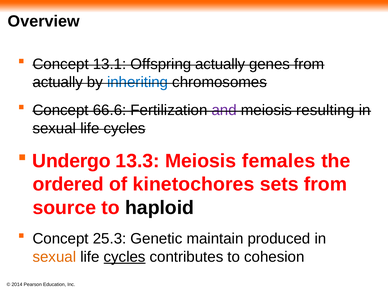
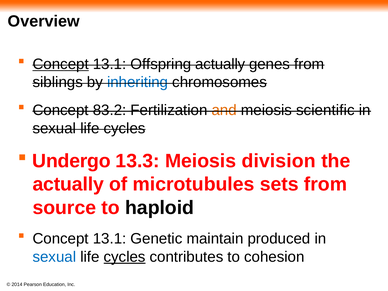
Concept underline: none -> present (61, 64)
actually: actually -> siblings (58, 82)
66.6: 66.6 -> 83.2 (110, 110)
and colour: purple -> orange (224, 110)
resulting: resulting -> scientific (325, 110)
females: females -> division (279, 161)
ordered: ordered -> actually (68, 184)
kinetochores: kinetochores -> microtubules (194, 184)
25.3: 25.3 -> 13.1 (110, 239)
sexual colour: orange -> blue (54, 257)
